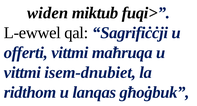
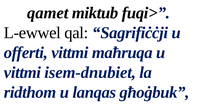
widen: widen -> qamet (48, 13)
